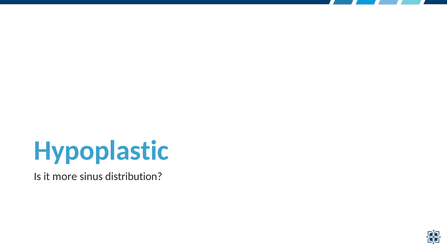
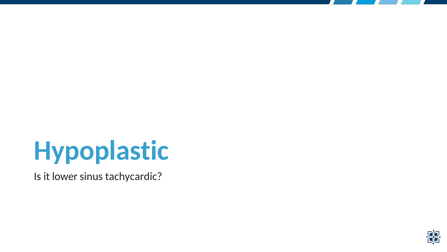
more: more -> lower (65, 176)
distribution: distribution -> tachycardic (134, 176)
